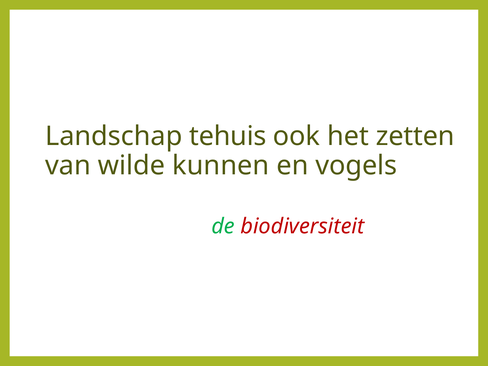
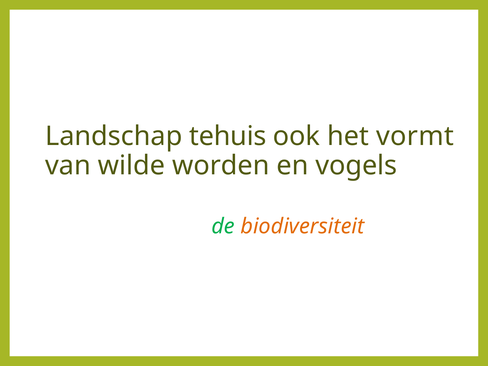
zetten: zetten -> vormt (415, 136)
kunnen: kunnen -> worden (221, 165)
biodiversiteit colour: red -> orange (302, 226)
